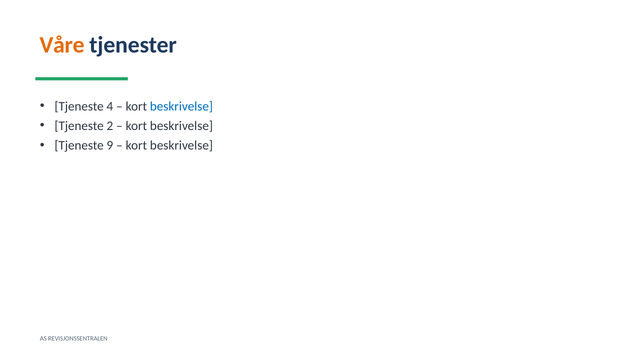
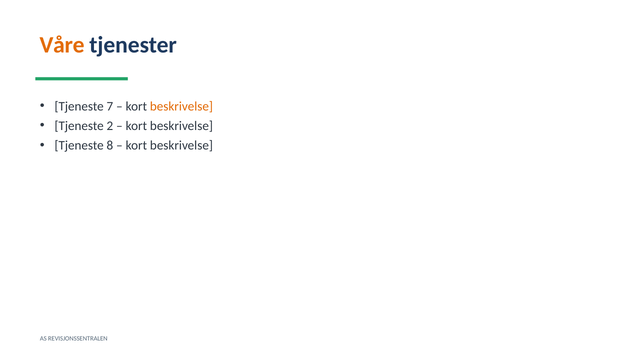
4: 4 -> 7 (110, 106)
beskrivelse colour: blue -> orange (181, 106)
9: 9 -> 8 (110, 145)
